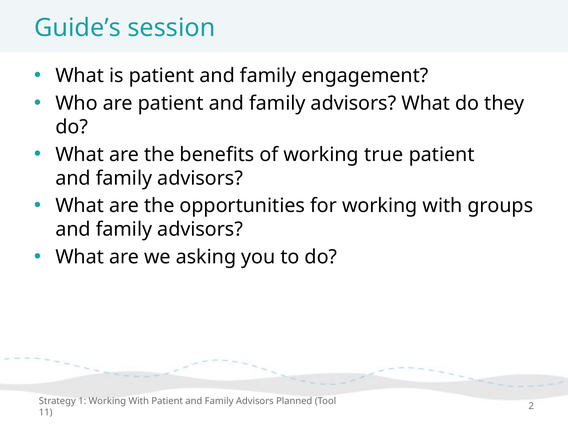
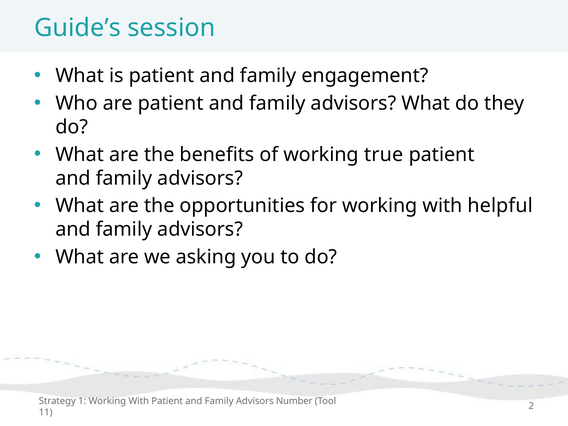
groups: groups -> helpful (500, 206)
Planned: Planned -> Number (294, 401)
